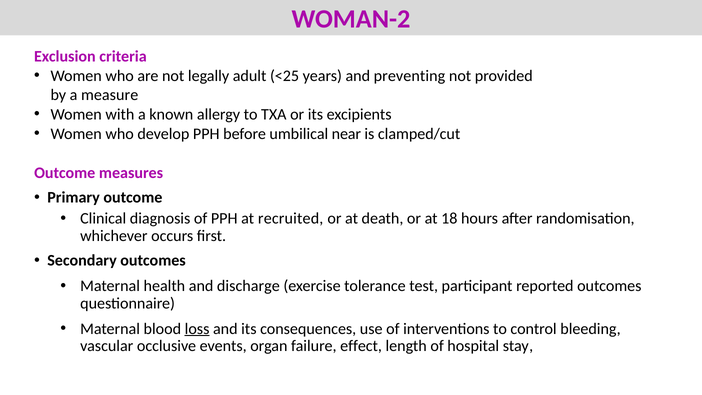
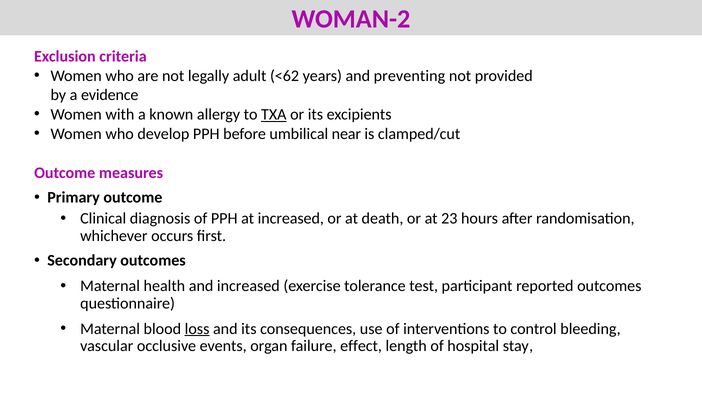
<25: <25 -> <62 (285, 76)
measure: measure -> evidence (110, 95)
TXA underline: none -> present (274, 114)
at recruited: recruited -> increased (291, 218)
18: 18 -> 23 (449, 218)
and discharge: discharge -> increased (248, 286)
